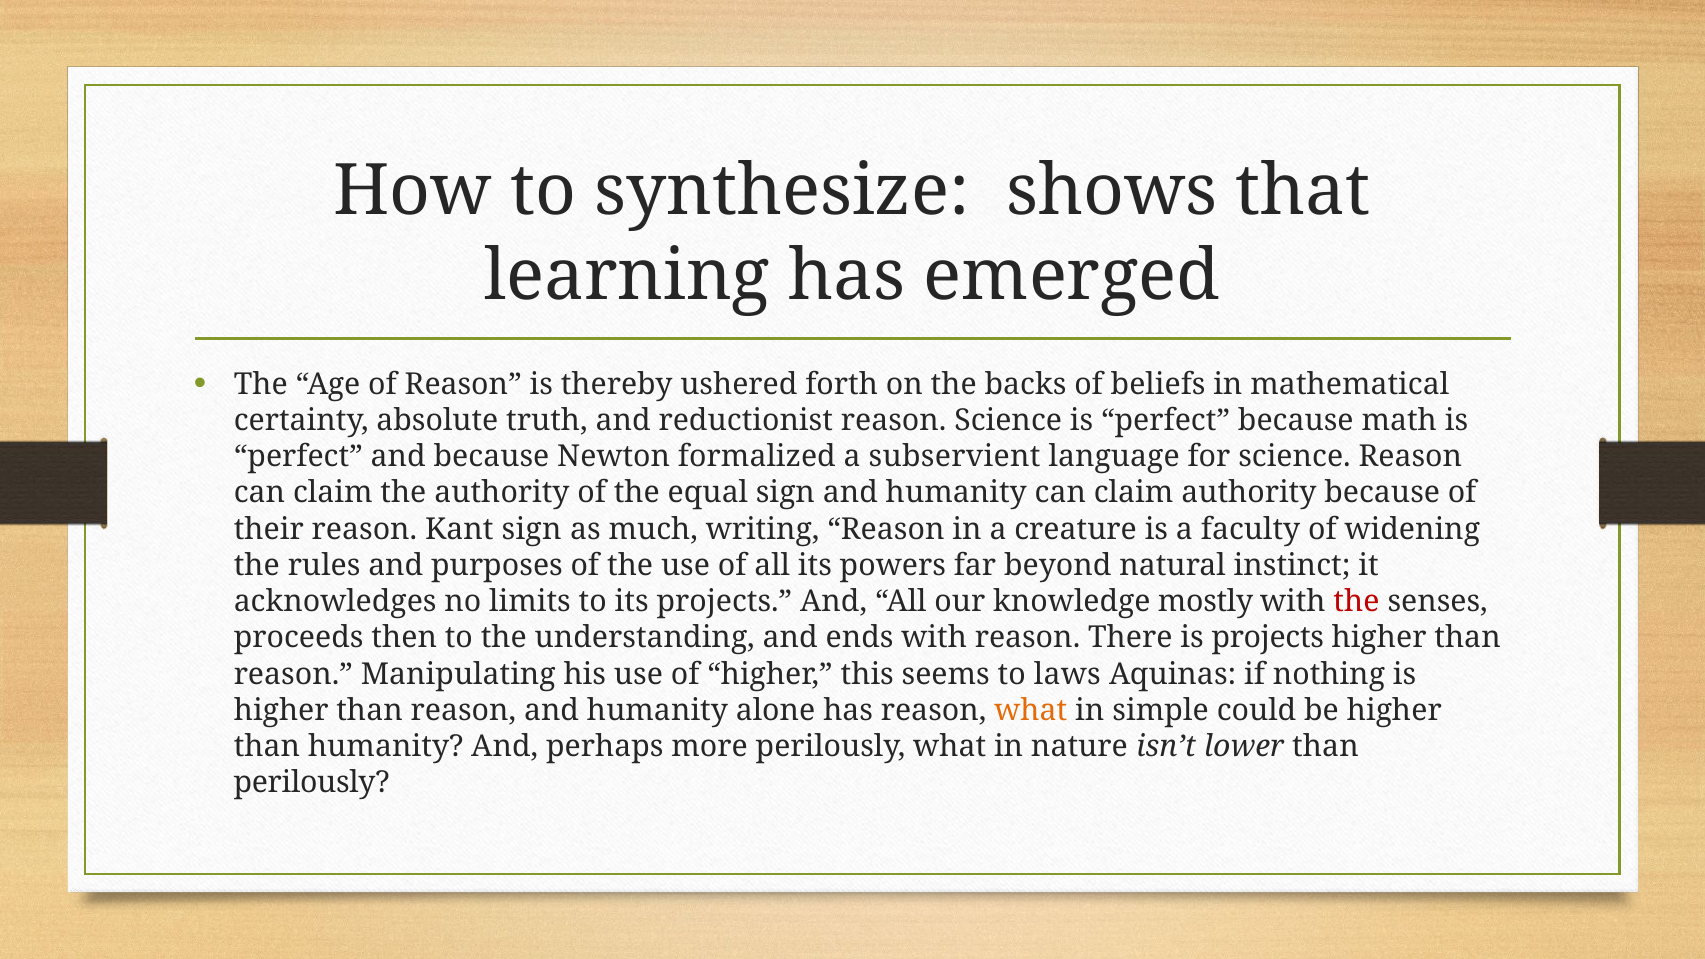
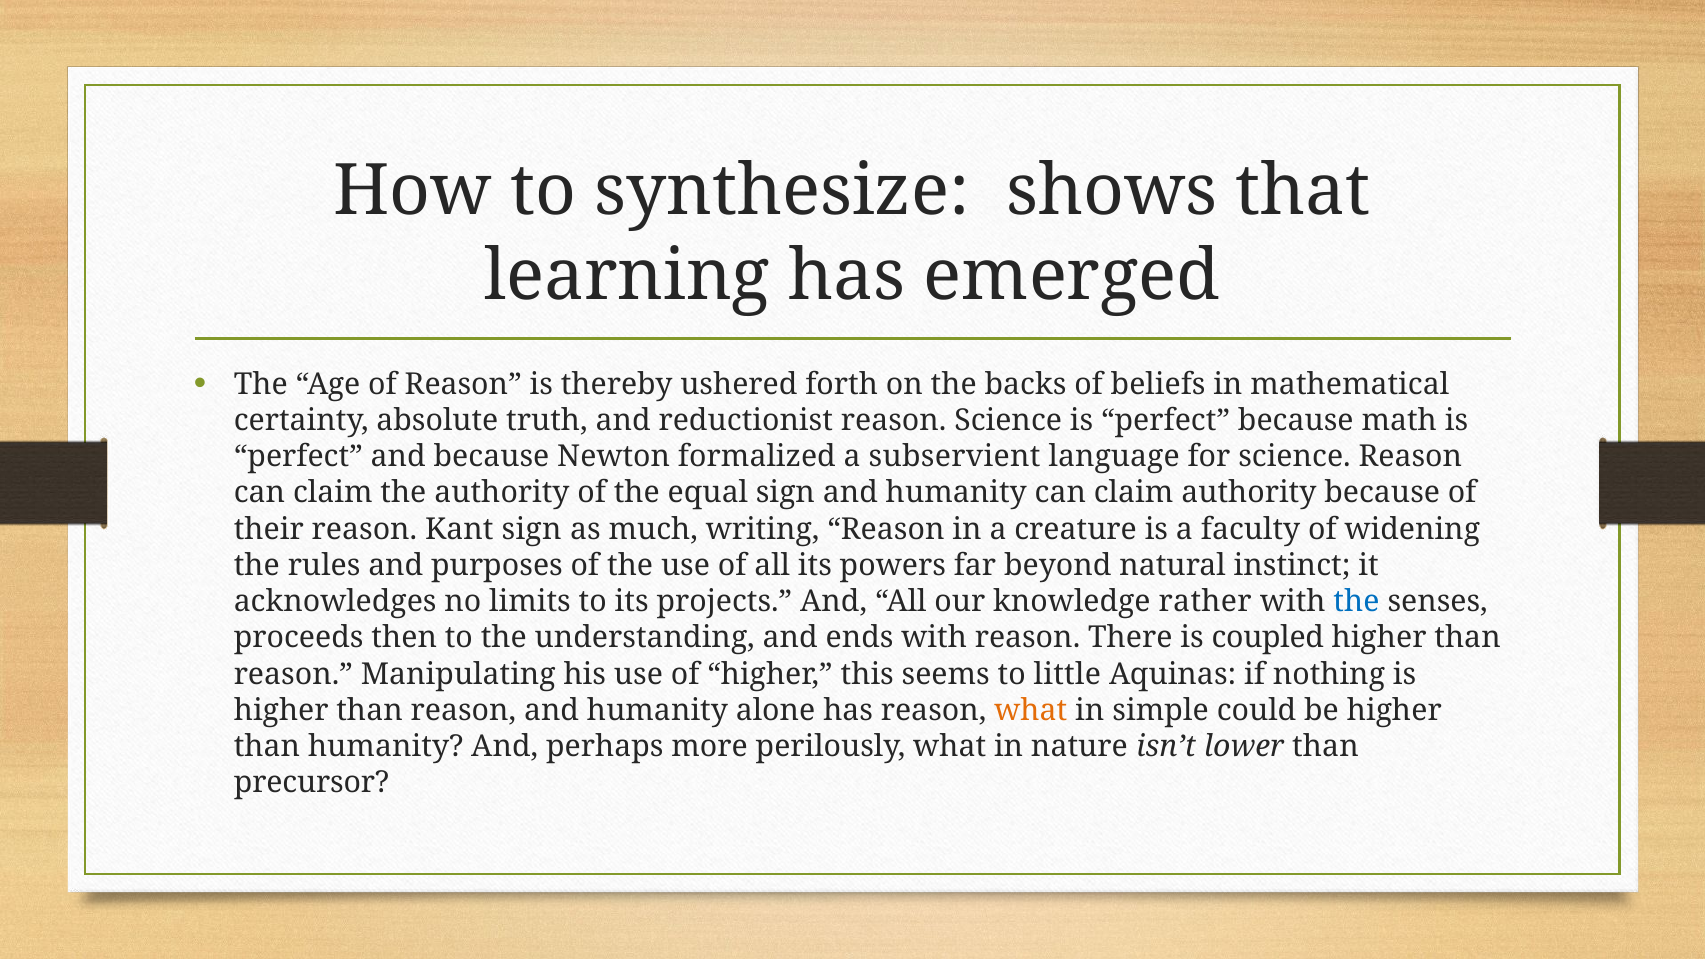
mostly: mostly -> rather (1205, 602)
the colour: red -> blue (1357, 602)
is projects: projects -> coupled (1268, 638)
laws: laws -> little (1067, 674)
perilously: perilously -> precursor (312, 783)
